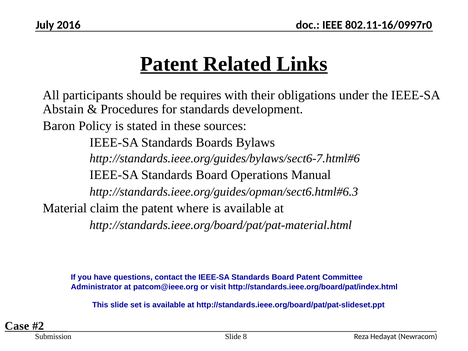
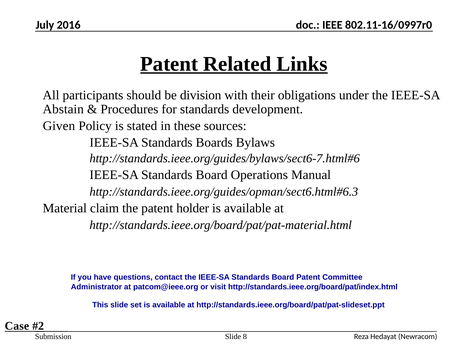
requires: requires -> division (201, 95)
Baron: Baron -> Given (59, 126)
where: where -> holder (193, 208)
